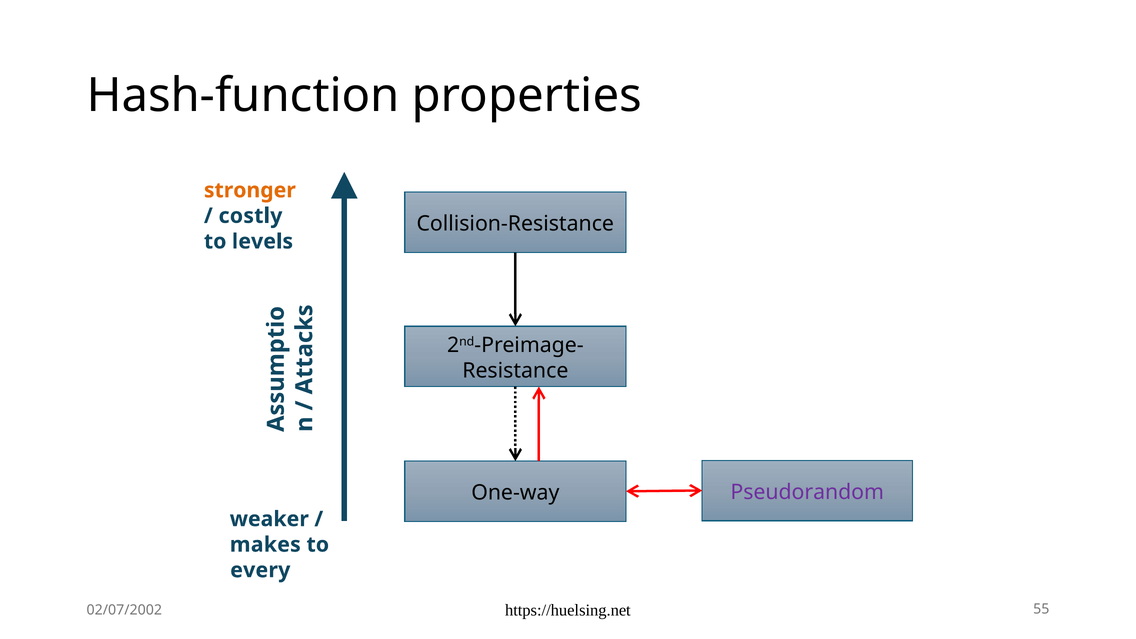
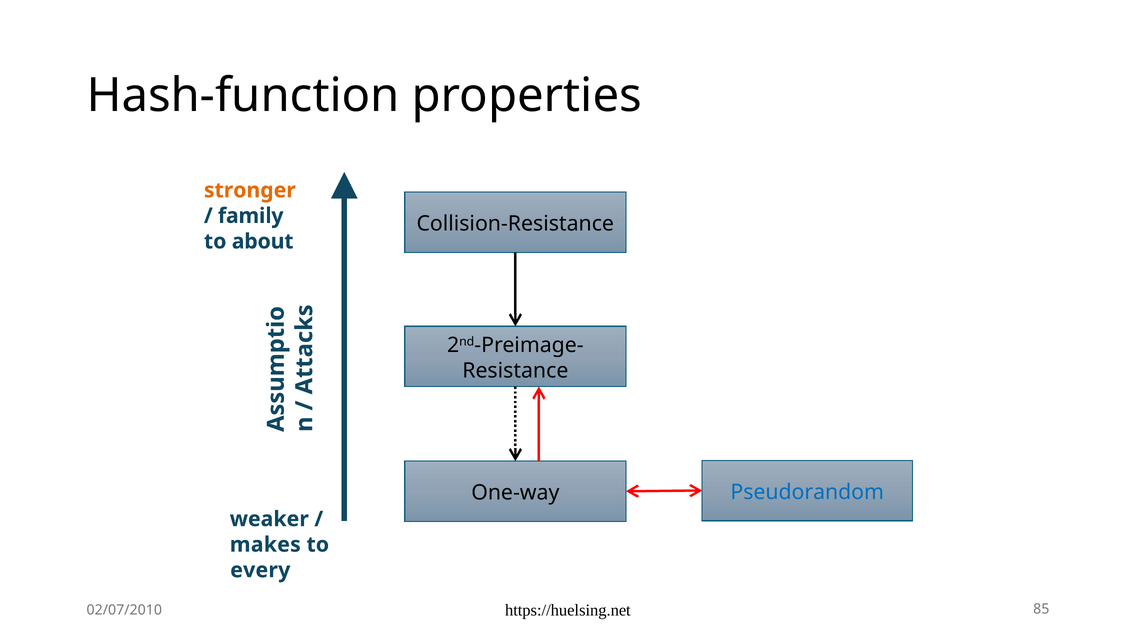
costly: costly -> family (251, 216)
levels: levels -> about (263, 241)
Pseudorandom colour: purple -> blue (807, 492)
55: 55 -> 85 (1041, 609)
02/07/2002: 02/07/2002 -> 02/07/2010 (124, 610)
